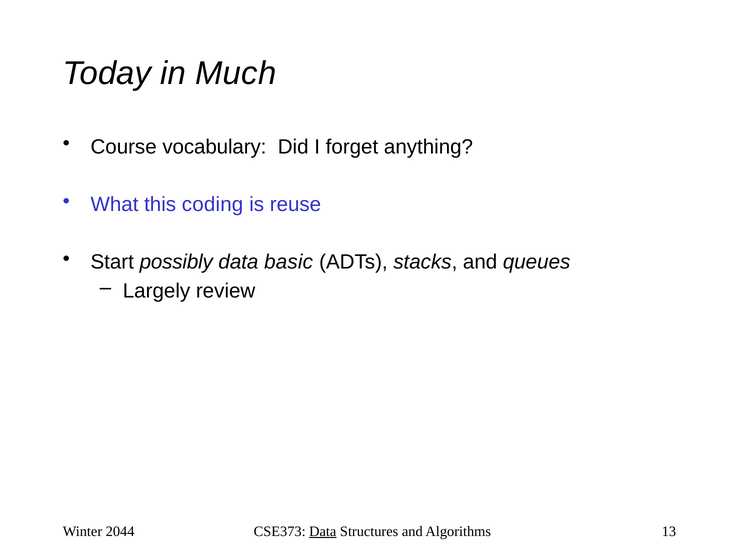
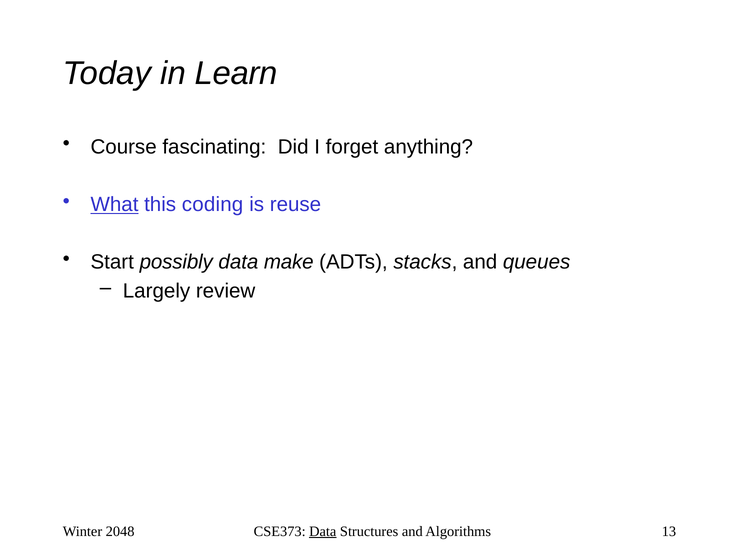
Much: Much -> Learn (236, 73)
vocabulary: vocabulary -> fascinating (214, 147)
What underline: none -> present (115, 204)
basic: basic -> make (289, 262)
2044: 2044 -> 2048 (120, 531)
